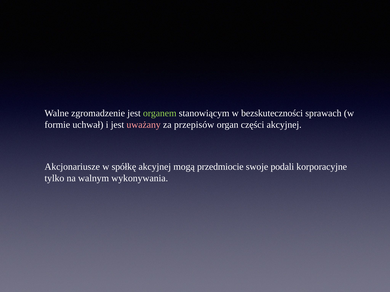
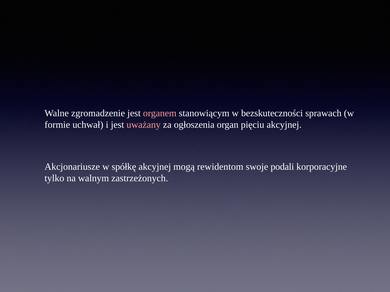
organem colour: light green -> pink (160, 113)
przepisów: przepisów -> ogłoszenia (194, 125)
części: części -> pięciu (253, 125)
przedmiocie: przedmiocie -> rewidentom (220, 167)
wykonywania: wykonywania -> zastrzeżonych (140, 178)
